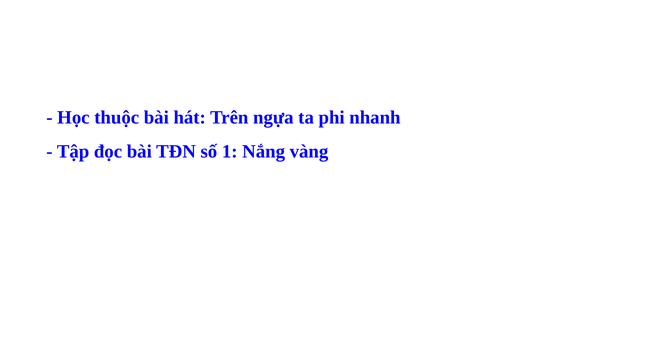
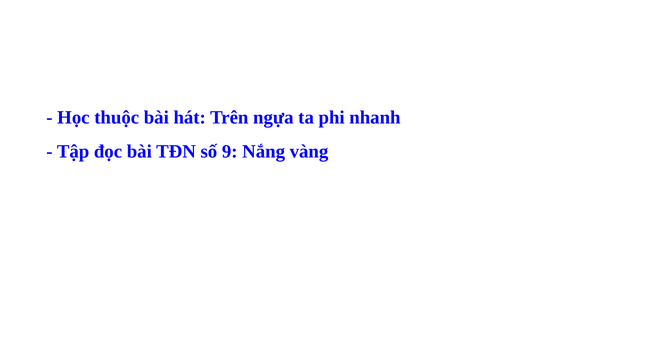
1: 1 -> 9 (230, 151)
